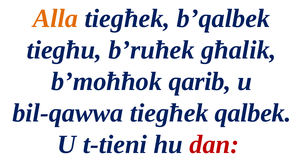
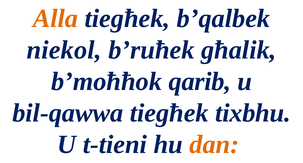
tiegħu: tiegħu -> niekol (64, 50)
qalbek: qalbek -> tixbhu (253, 113)
dan colour: red -> orange (214, 145)
